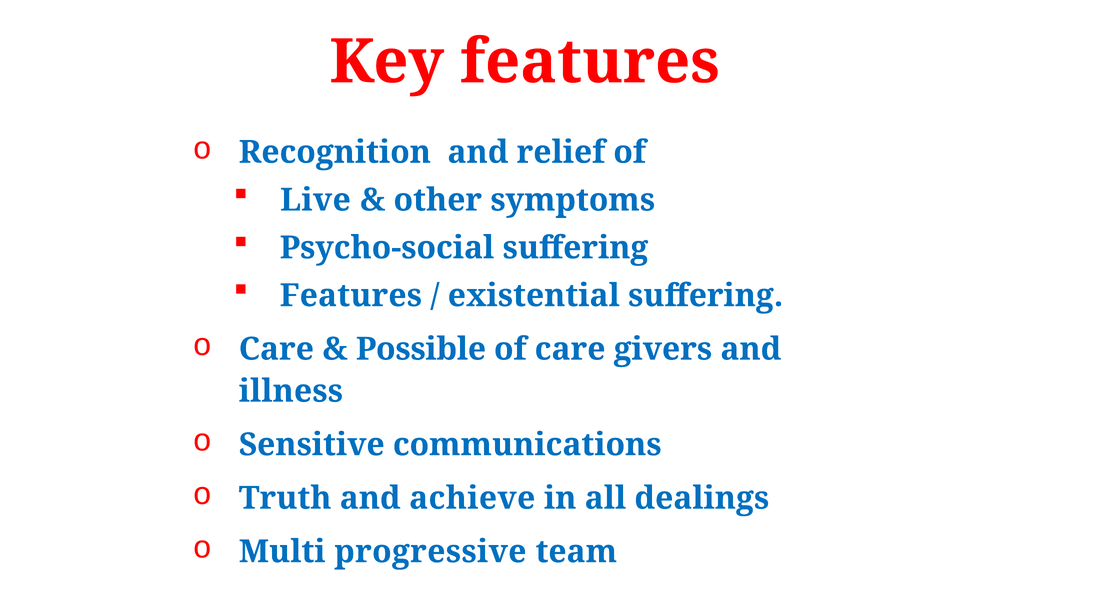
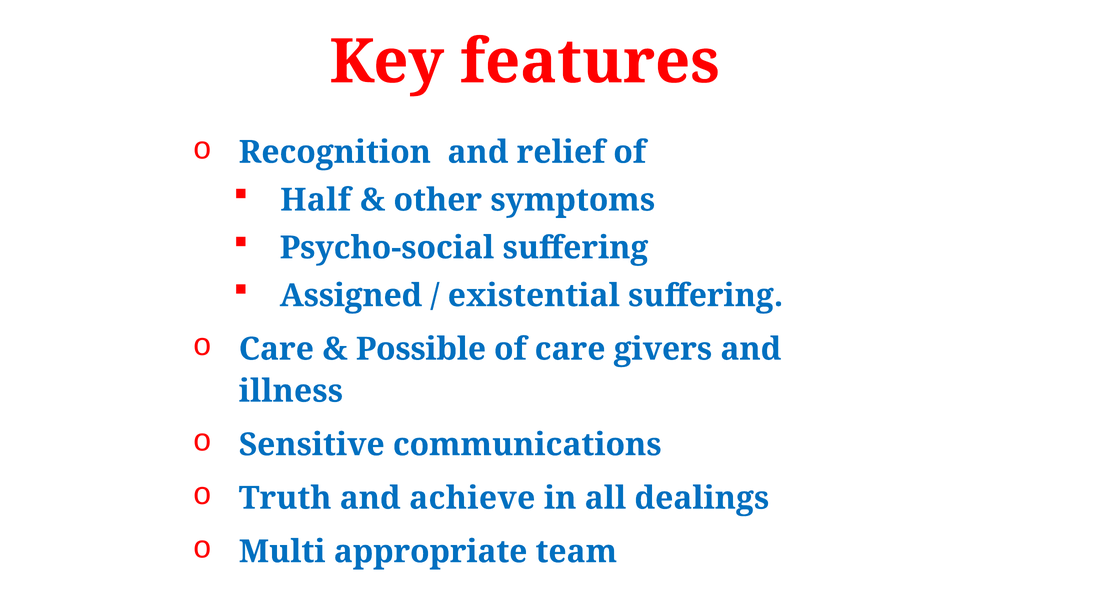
Live: Live -> Half (315, 200)
Features: Features -> Assigned (351, 296)
progressive: progressive -> appropriate (431, 552)
